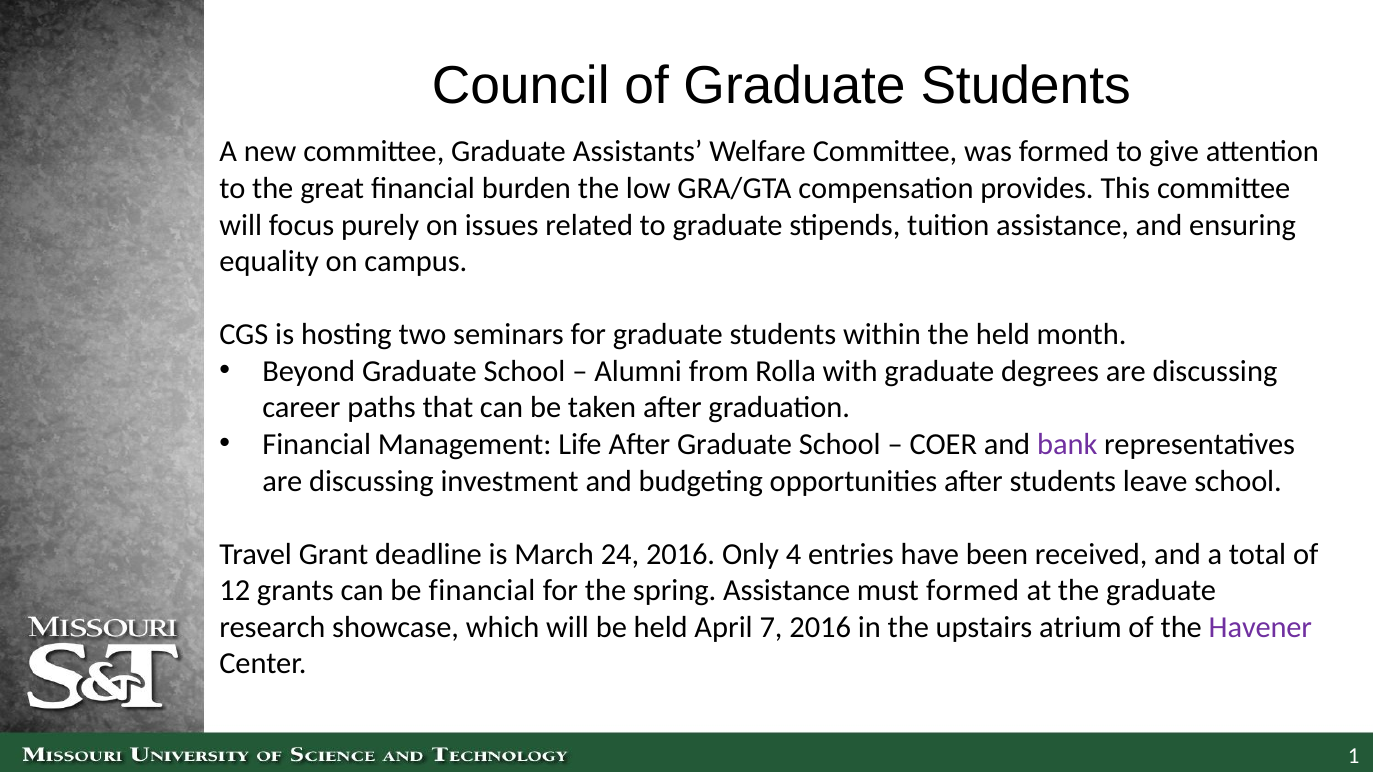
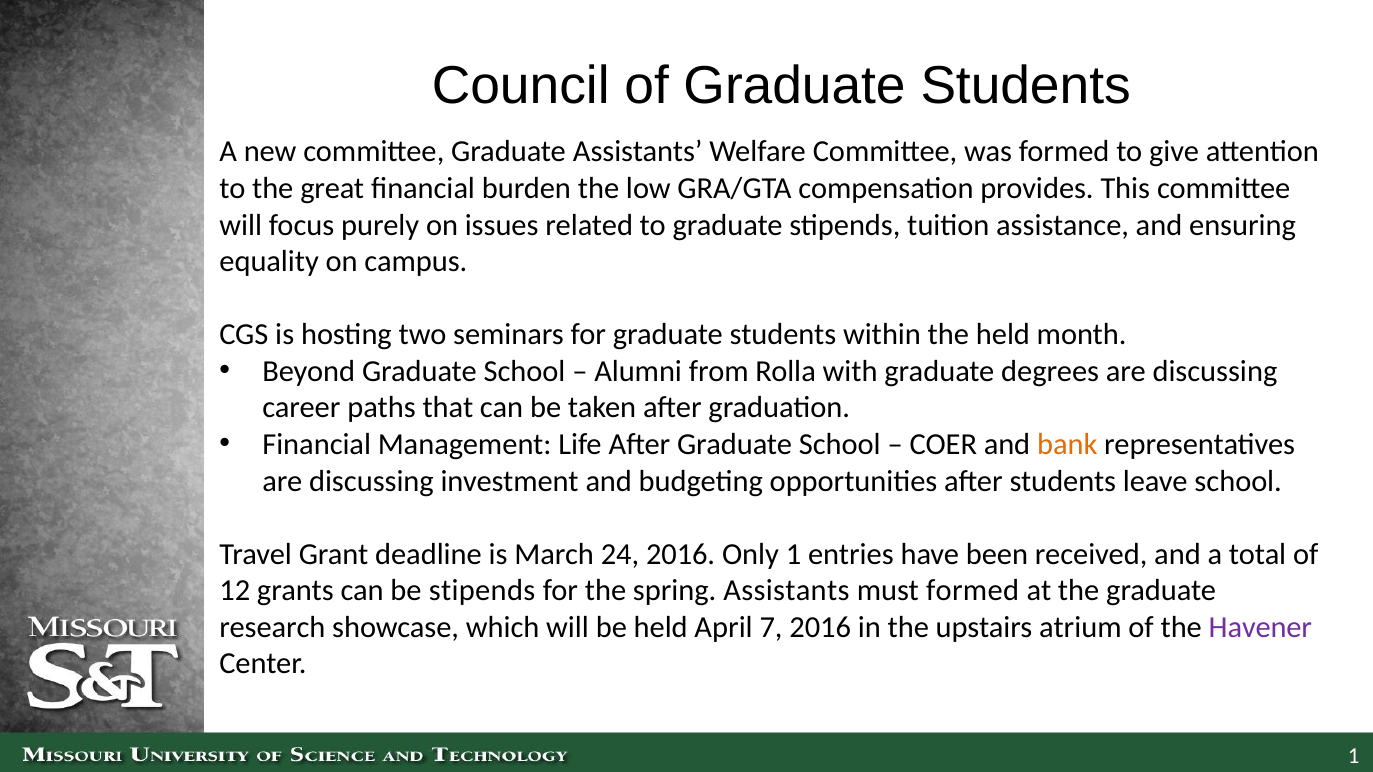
bank colour: purple -> orange (1067, 445)
Only 4: 4 -> 1 (794, 554)
be financial: financial -> stipends (482, 591)
spring Assistance: Assistance -> Assistants (786, 591)
